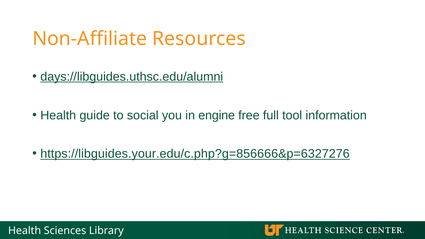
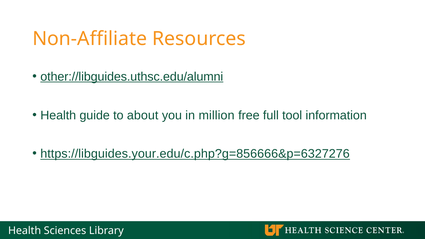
days://libguides.uthsc.edu/alumni: days://libguides.uthsc.edu/alumni -> other://libguides.uthsc.edu/alumni (132, 77)
social: social -> about (143, 115)
engine: engine -> million (217, 115)
